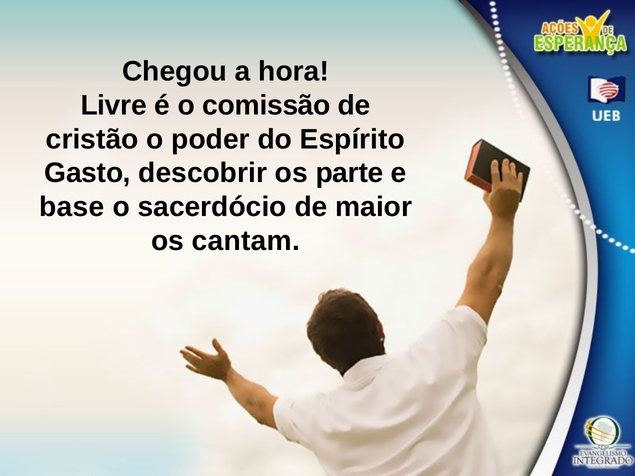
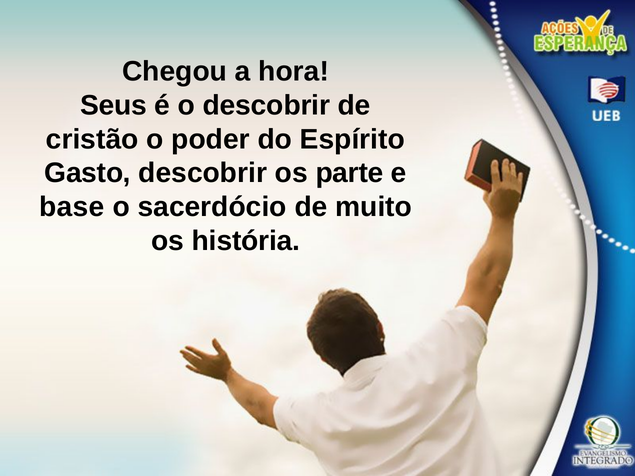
Livre: Livre -> Seus (114, 105)
o comissão: comissão -> descobrir (266, 105)
maior: maior -> muito (374, 207)
cantam: cantam -> história (246, 241)
